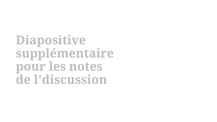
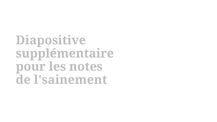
l'discussion: l'discussion -> l'sainement (70, 80)
